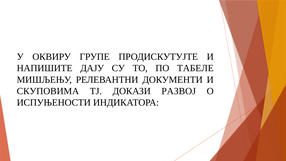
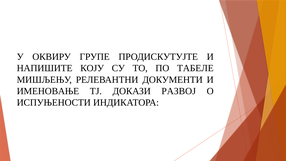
ДАЈУ: ДАЈУ -> КОЈУ (92, 68)
СКУПОВИМА: СКУПОВИМА -> ИМЕНОВАЊЕ (48, 91)
